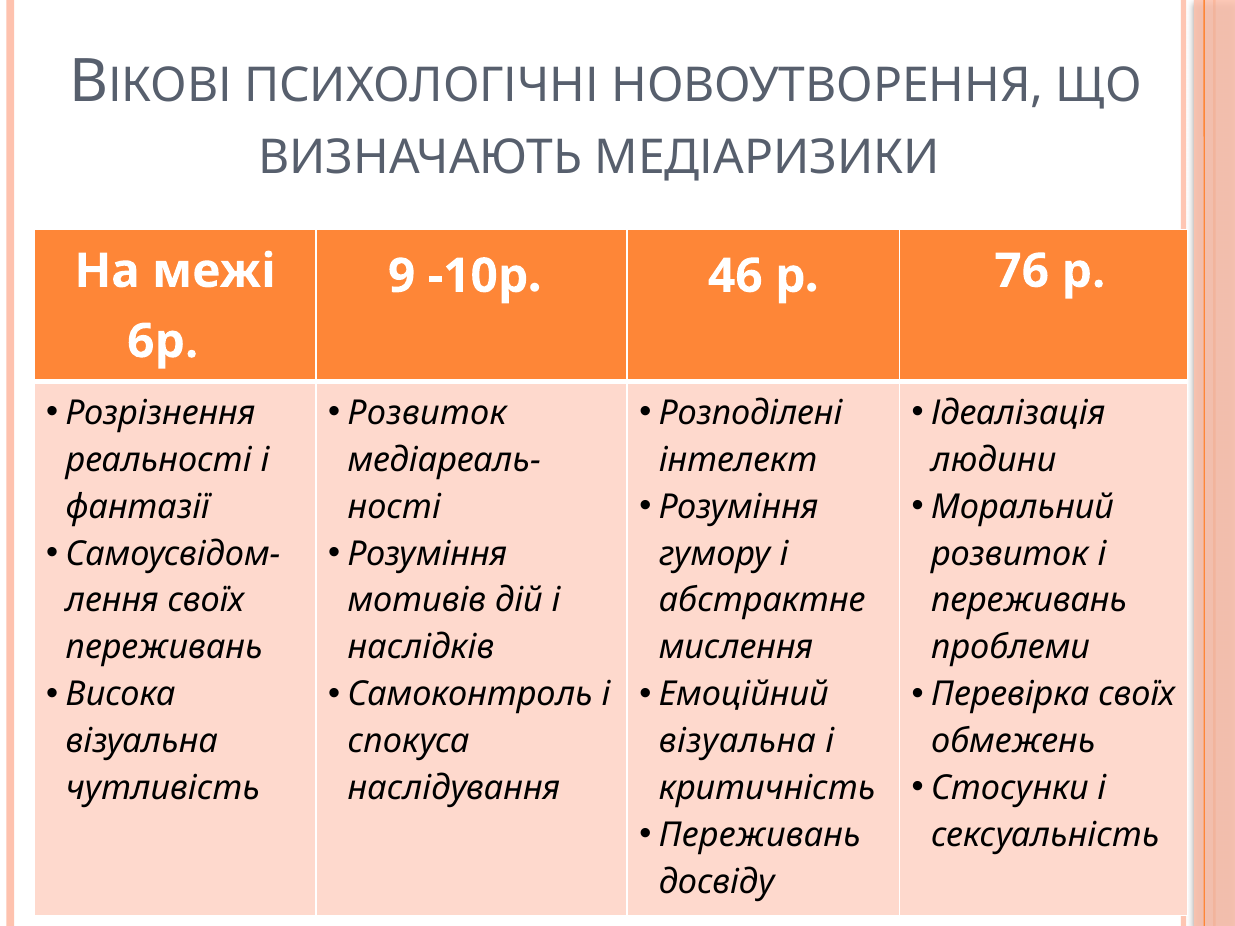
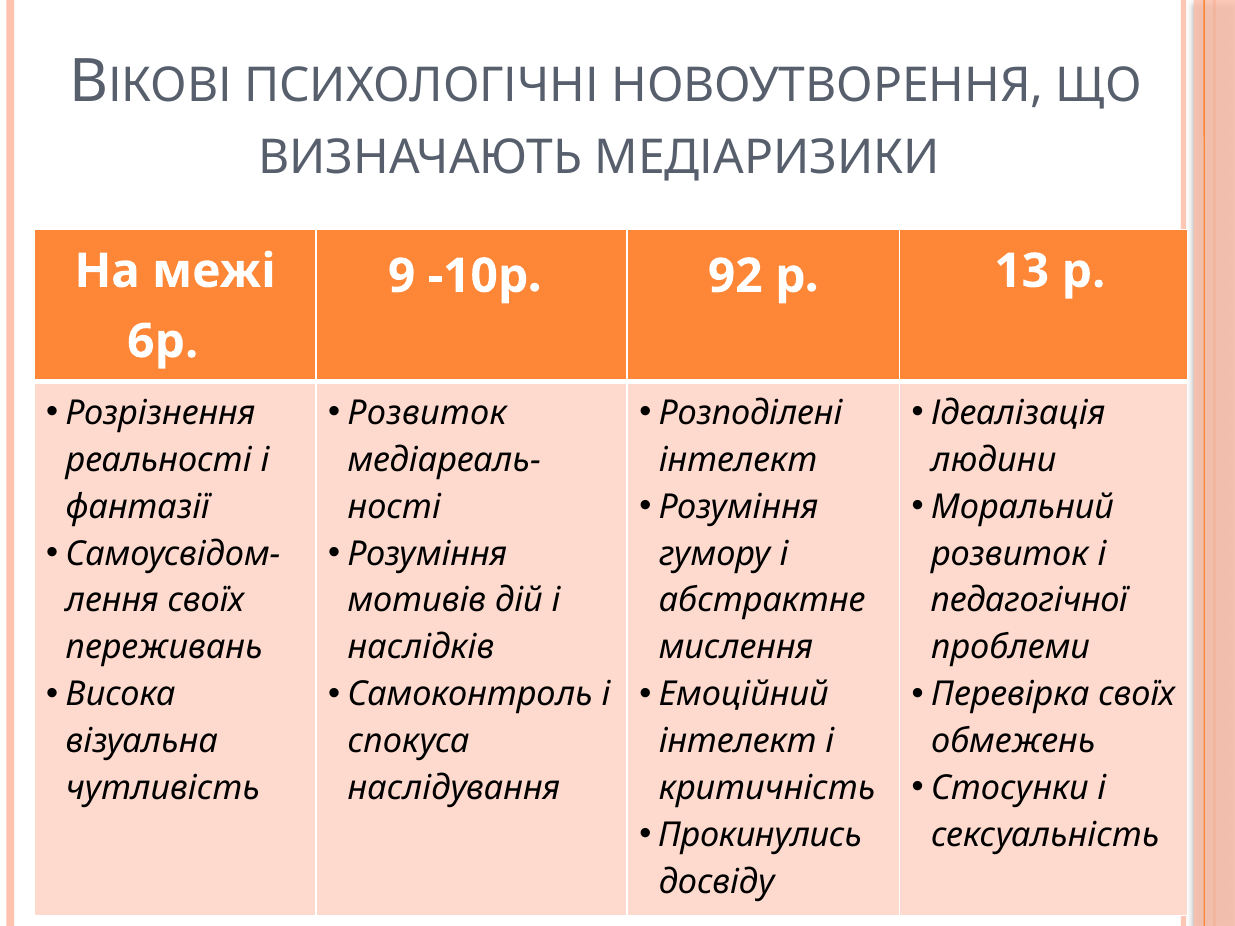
46: 46 -> 92 (735, 276)
76: 76 -> 13 (1022, 271)
переживань: переживань -> педагогічної (1029, 601)
візуальна: візуальна -> інтелект (738, 742)
Переживань: Переживань -> Прокинулись (760, 835)
